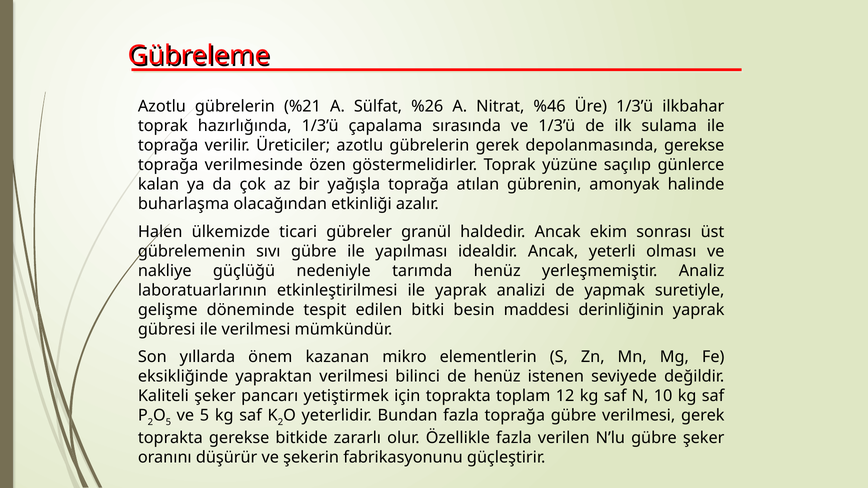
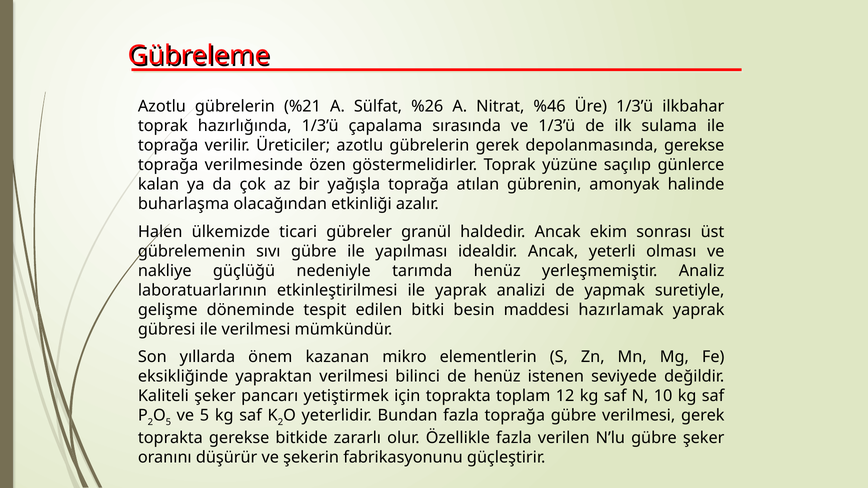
derinliğinin: derinliğinin -> hazırlamak (621, 310)
